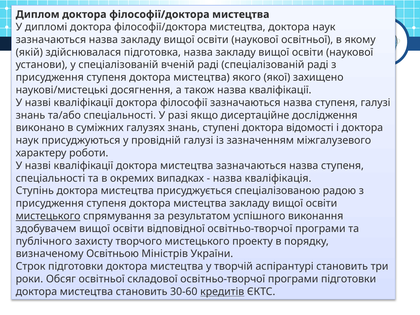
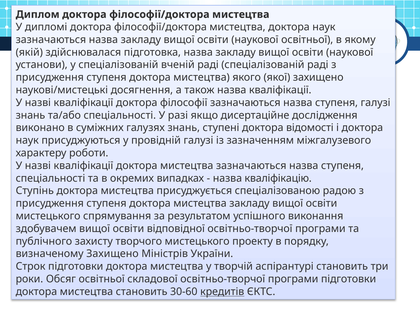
кваліфікація: кваліфікація -> кваліфікацію (278, 178)
мистецького underline: present -> none (48, 216)
визначеному Освітньою: Освітньою -> Захищено (112, 254)
